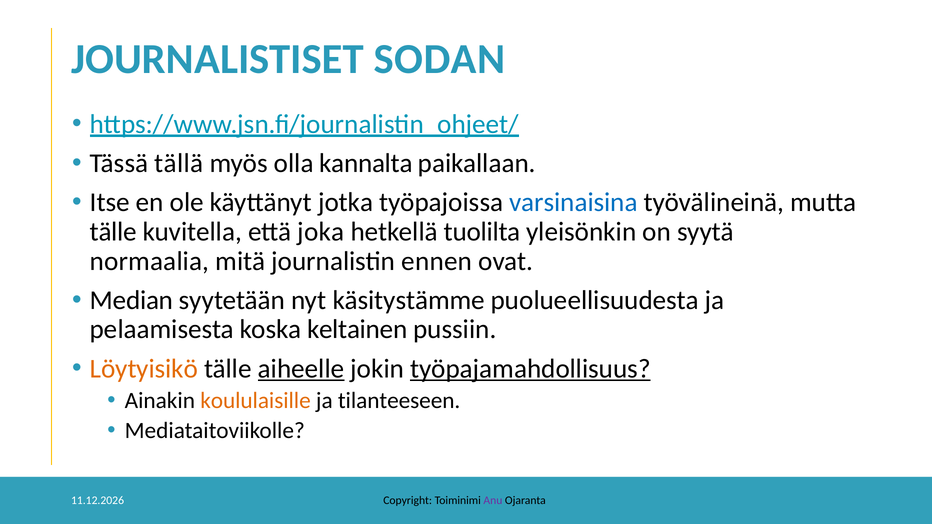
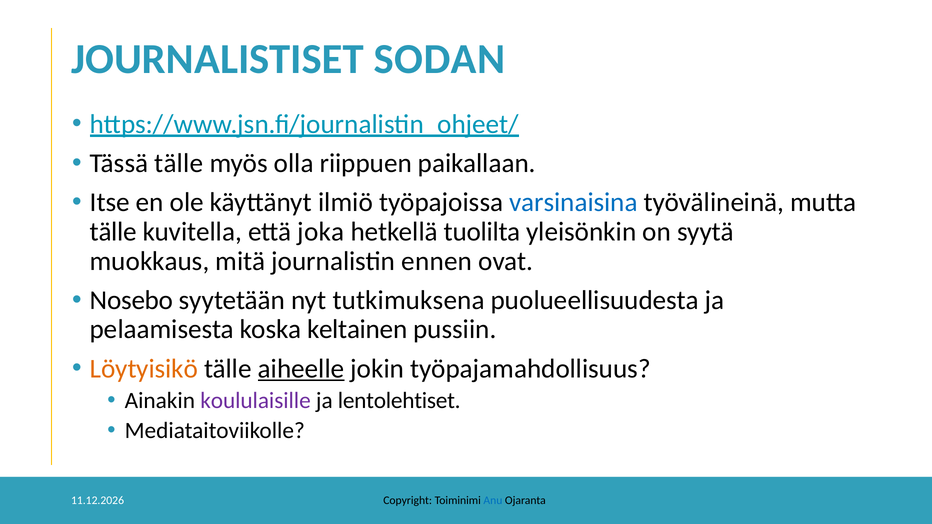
Tässä tällä: tällä -> tälle (179, 163)
kannalta: kannalta -> riippuen (366, 163)
jotka: jotka -> ilmiö (346, 202)
normaalia: normaalia -> muokkaus (150, 261)
Median: Median -> Nosebo (131, 300)
käsitystämme: käsitystämme -> tutkimuksena (409, 300)
työpajamahdollisuus underline: present -> none (530, 369)
koululaisille colour: orange -> purple (255, 401)
tilanteeseen: tilanteeseen -> lentolehtiset (399, 401)
Anu colour: purple -> blue (493, 501)
